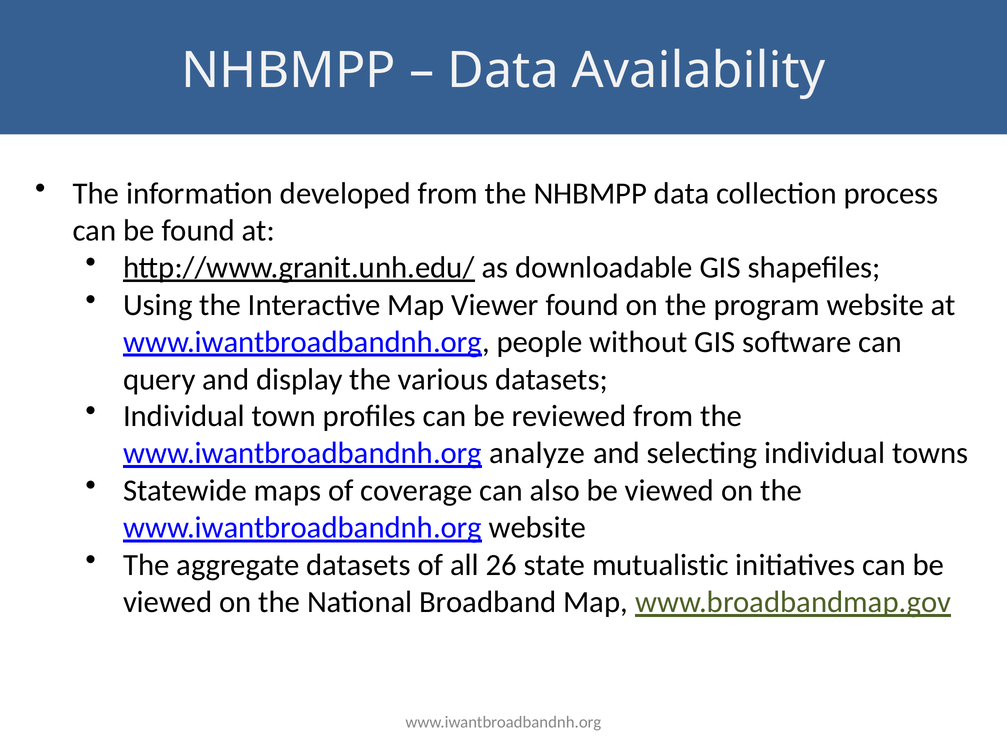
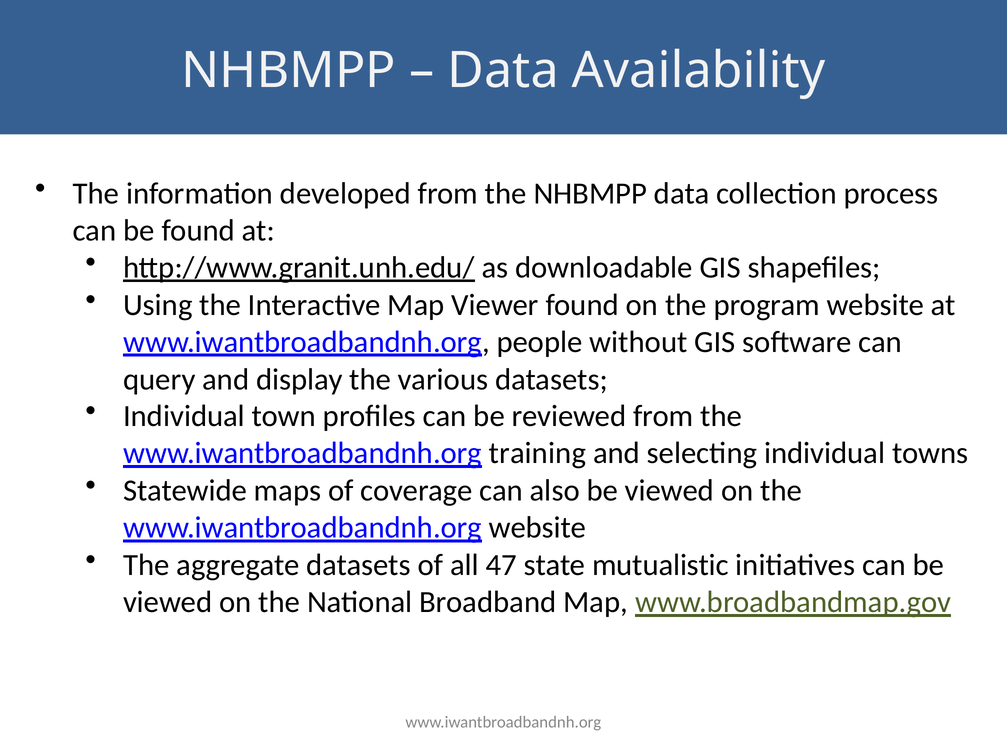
analyze: analyze -> training (537, 453)
26: 26 -> 47 (501, 565)
